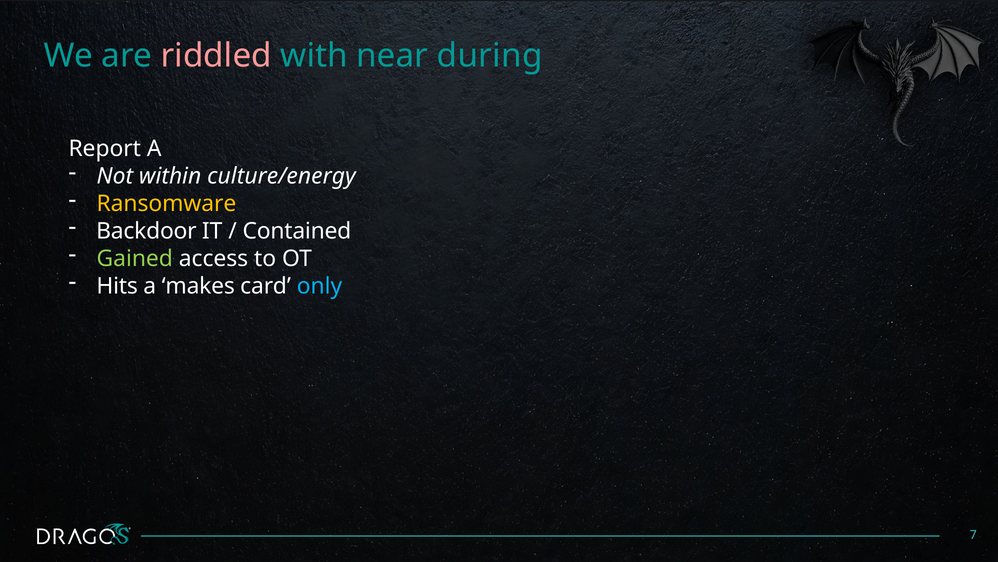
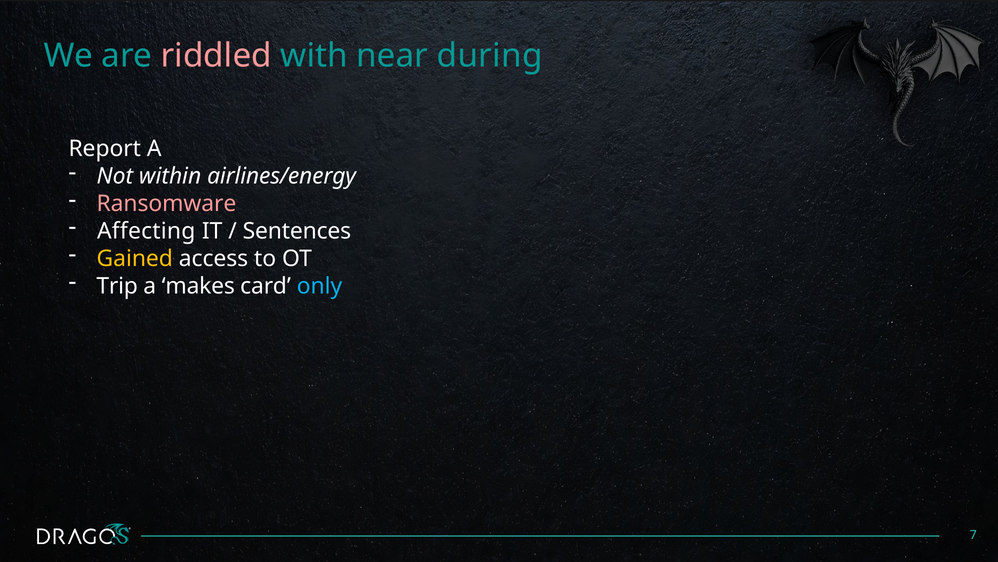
culture/energy: culture/energy -> airlines/energy (282, 176)
Ransomware colour: yellow -> pink (166, 203)
Backdoor: Backdoor -> Affecting (146, 231)
Contained: Contained -> Sentences (297, 231)
Gained colour: light green -> yellow (135, 258)
Hits: Hits -> Trip (117, 286)
